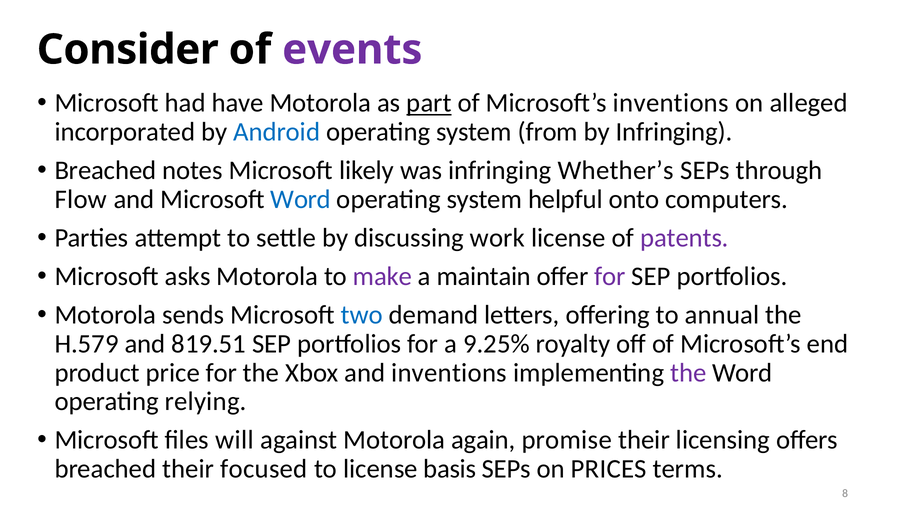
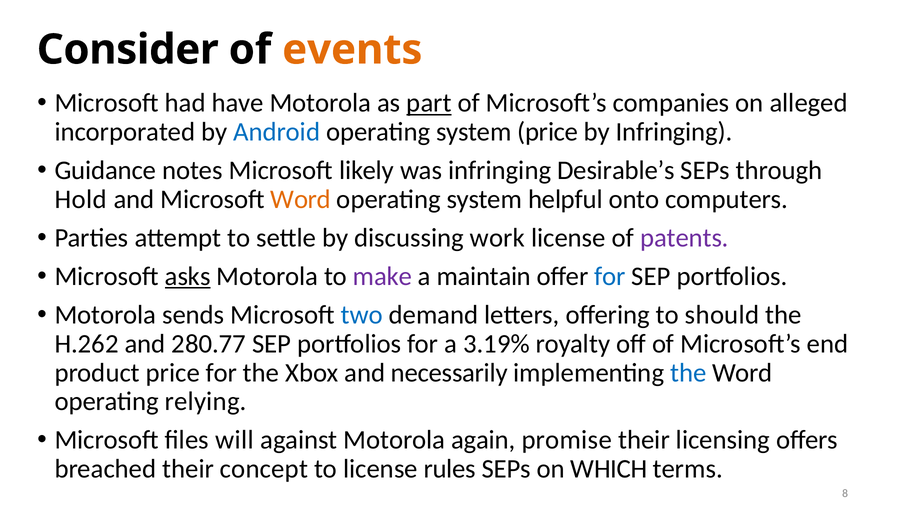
events colour: purple -> orange (352, 50)
Microsoft’s inventions: inventions -> companies (671, 103)
system from: from -> price (548, 132)
Breached: Breached -> Guidance (105, 170)
Whether’s: Whether’s -> Desirable’s (616, 170)
Flow: Flow -> Hold (81, 199)
Word colour: blue -> orange (301, 199)
asks underline: none -> present (188, 276)
for colour: purple -> blue (610, 276)
annual: annual -> should (722, 314)
H.579: H.579 -> H.262 (87, 343)
819.51: 819.51 -> 280.77 (209, 343)
9.25%: 9.25% -> 3.19% (496, 343)
and inventions: inventions -> necessarily (449, 372)
the colour: purple -> blue (688, 372)
focused: focused -> concept (264, 468)
basis: basis -> rules (450, 468)
PRICES: PRICES -> WHICH (609, 468)
